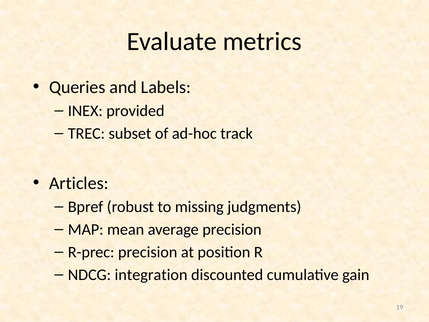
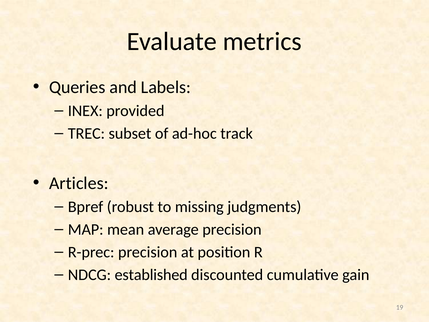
integration: integration -> established (151, 275)
